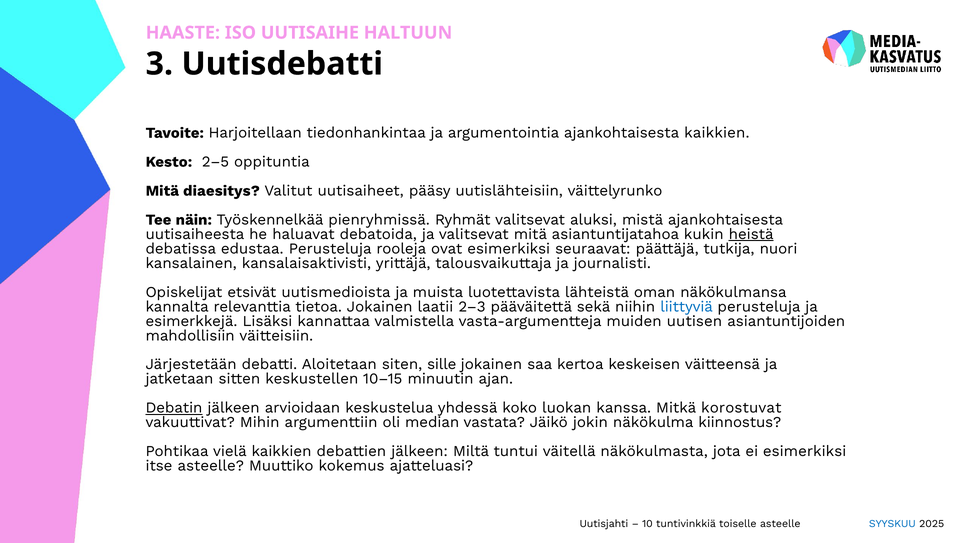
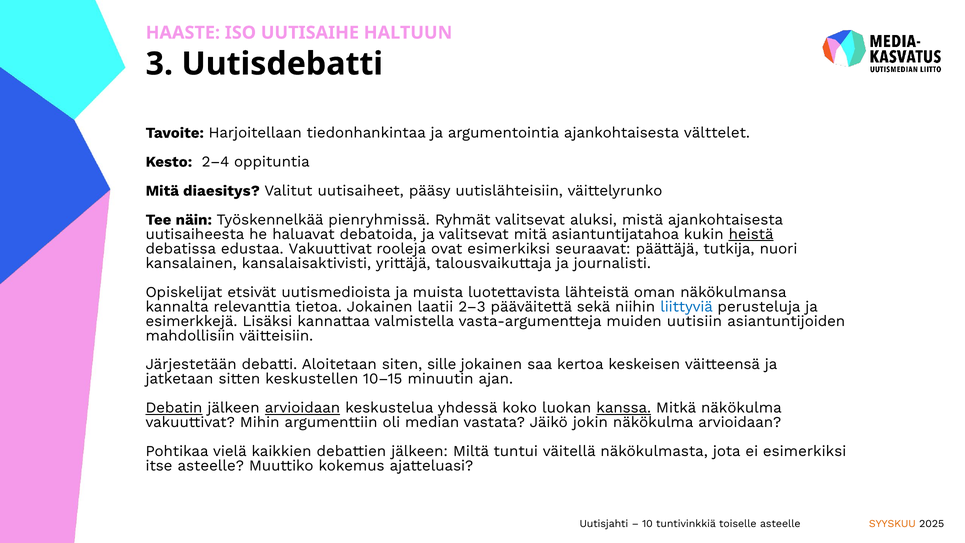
ajankohtaisesta kaikkien: kaikkien -> välttelet (717, 133)
2–5: 2–5 -> 2–4 (215, 162)
edustaa Perusteluja: Perusteluja -> Vakuuttivat (330, 249)
uutisen: uutisen -> uutisiin (694, 321)
arvioidaan underline: none -> present (302, 408)
kanssa underline: none -> present (624, 408)
Mitkä korostuvat: korostuvat -> näkökulma (741, 408)
näkökulma kiinnostus: kiinnostus -> arvioidaan (740, 422)
SYYSKUU colour: blue -> orange (892, 524)
